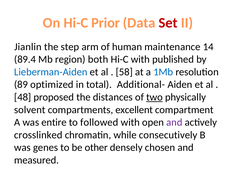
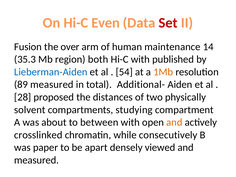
Prior: Prior -> Even (106, 23)
Jianlin: Jianlin -> Fusion (28, 47)
step: step -> over (70, 47)
89.4: 89.4 -> 35.3 (25, 59)
58: 58 -> 54 (124, 72)
1Mb colour: blue -> orange (163, 72)
89 optimized: optimized -> measured (52, 85)
48: 48 -> 28 (23, 97)
two underline: present -> none (154, 97)
excellent: excellent -> studying (134, 110)
entire: entire -> about (54, 122)
followed: followed -> between (99, 122)
and colour: purple -> orange (174, 122)
genes: genes -> paper (46, 147)
other: other -> apart (96, 147)
chosen: chosen -> viewed (160, 147)
